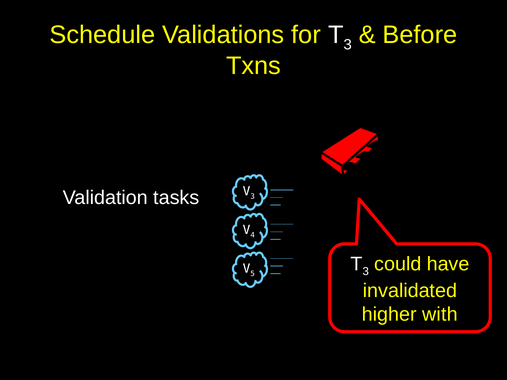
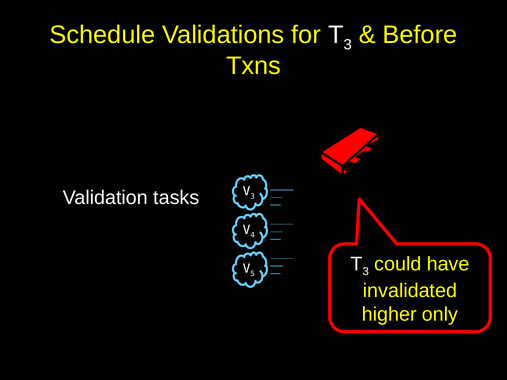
with: with -> only (440, 315)
